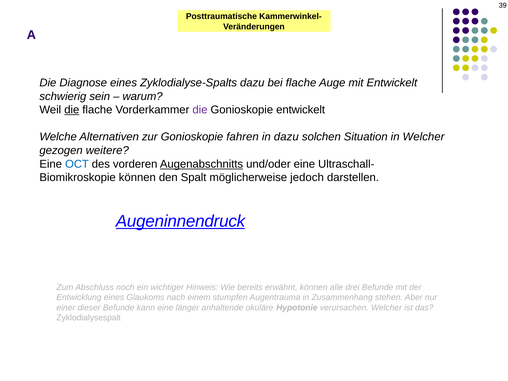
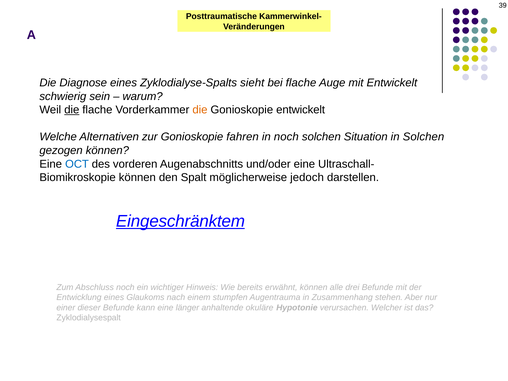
Zyklodialyse-Spalts dazu: dazu -> sieht (252, 83)
die colour: purple -> orange (200, 110)
in dazu: dazu -> noch (286, 137)
in Welcher: Welcher -> Solchen (424, 137)
gezogen weitere: weitere -> können (107, 150)
Augenabschnitts underline: present -> none (202, 164)
Augeninnendruck: Augeninnendruck -> Eingeschränktem (180, 221)
